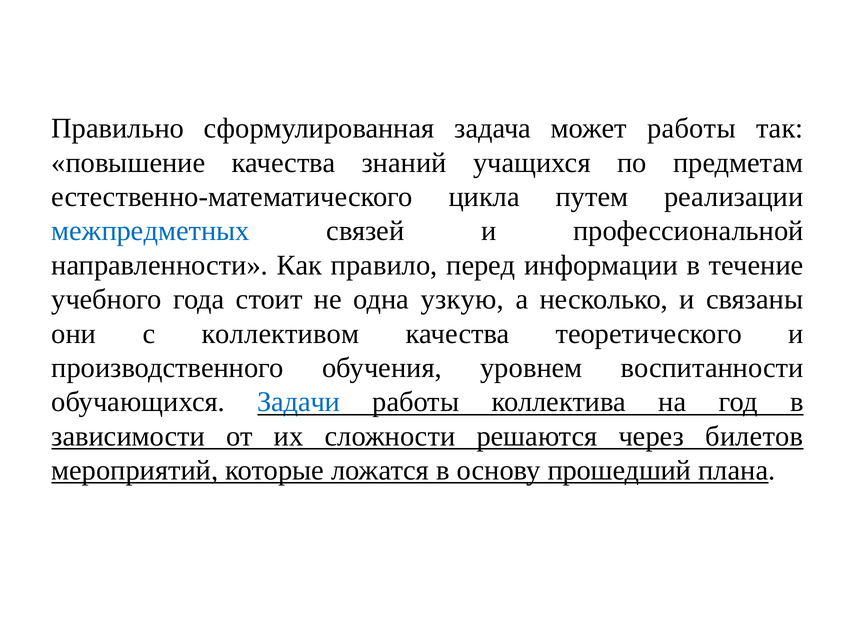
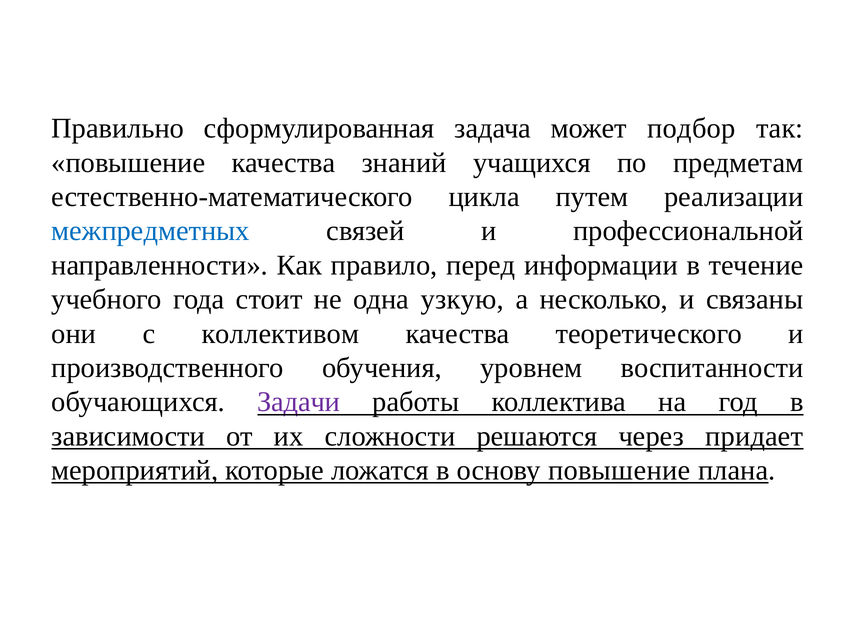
может работы: работы -> подбор (691, 129)
Задачи colour: blue -> purple (299, 402)
билетов: билетов -> придает (754, 436)
основу прошедший: прошедший -> повышение (619, 471)
